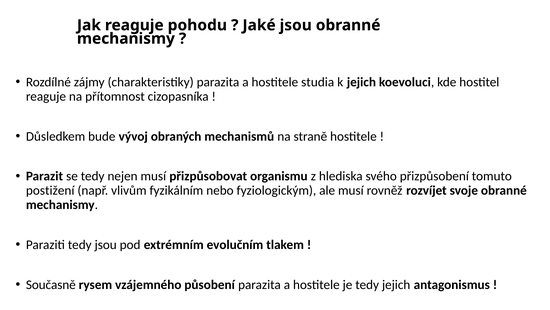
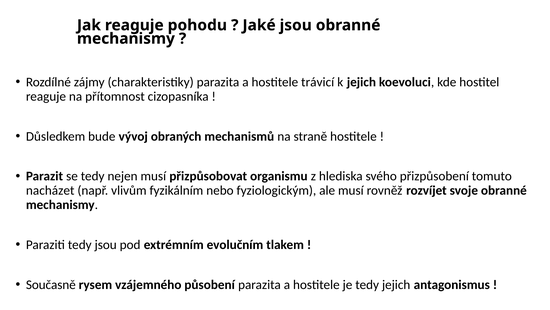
studia: studia -> trávicí (318, 82)
postižení: postižení -> nacházet (50, 190)
